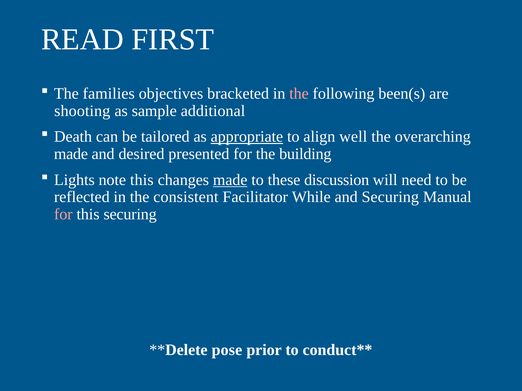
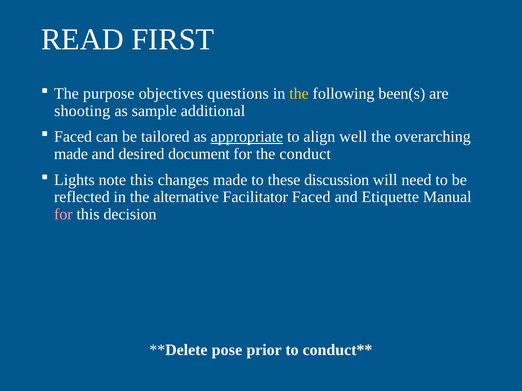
families: families -> purpose (109, 94)
bracketed: bracketed -> questions (238, 94)
the colour: pink -> yellow (299, 94)
Death: Death -> Faced (73, 137)
presented: presented -> document (199, 154)
building: building -> conduct (305, 154)
made underline: present -> none (230, 180)
consistent: consistent -> alternative (186, 197)
Facilitator While: While -> Faced (311, 197)
and Securing: Securing -> Etiquette (390, 197)
this securing: securing -> decision (130, 214)
